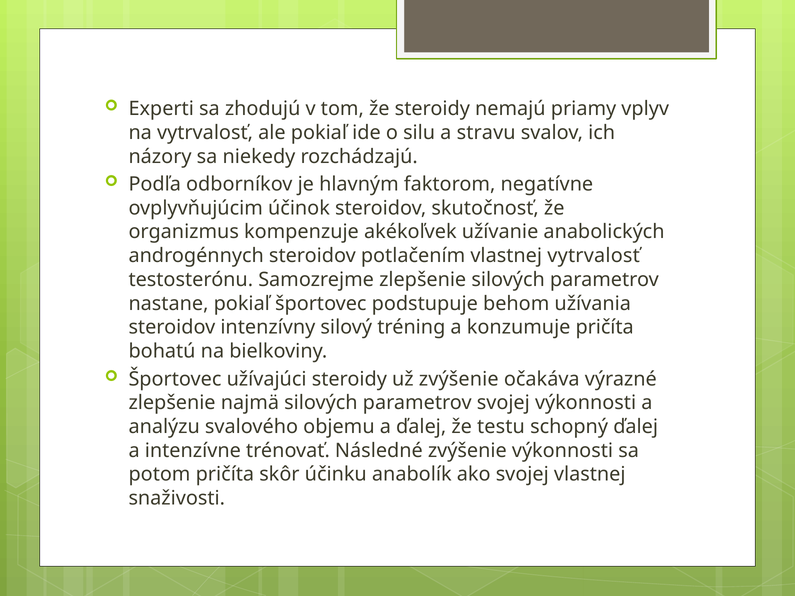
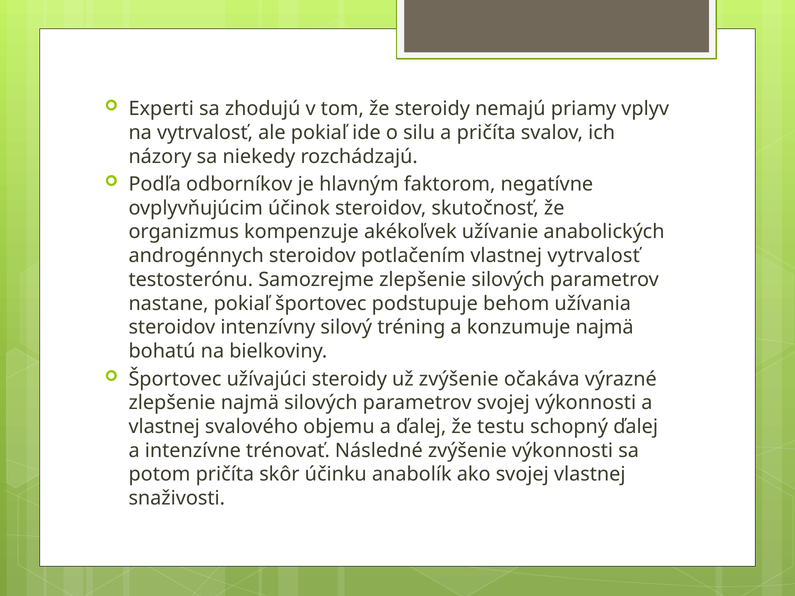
a stravu: stravu -> pričíta (486, 133)
konzumuje pričíta: pričíta -> najmä (605, 327)
analýzu: analýzu -> vlastnej (164, 427)
